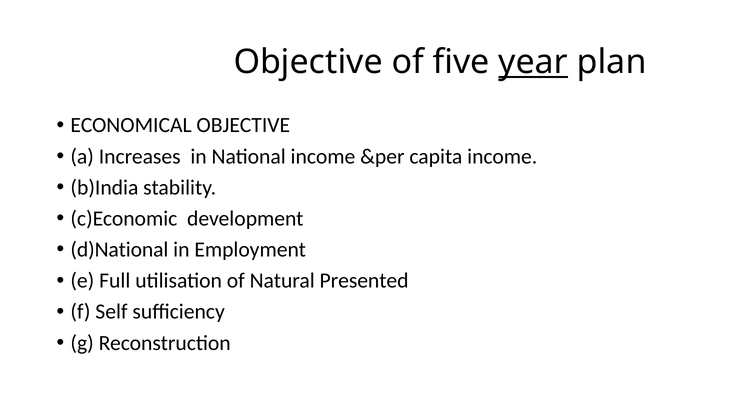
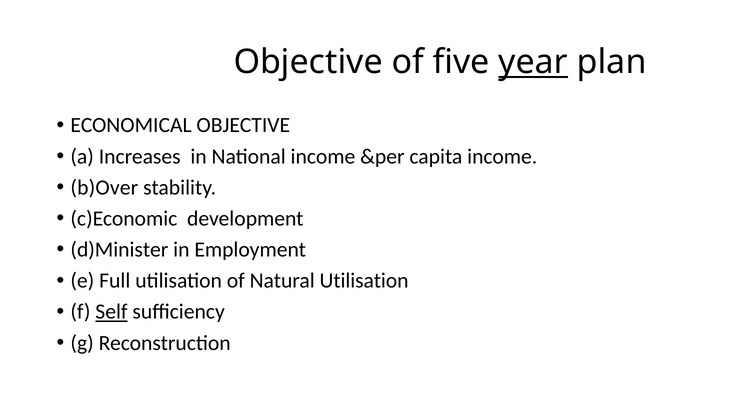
b)India: b)India -> b)Over (104, 188)
d)National: d)National -> d)Minister (119, 250)
Natural Presented: Presented -> Utilisation (364, 281)
Self underline: none -> present (111, 312)
